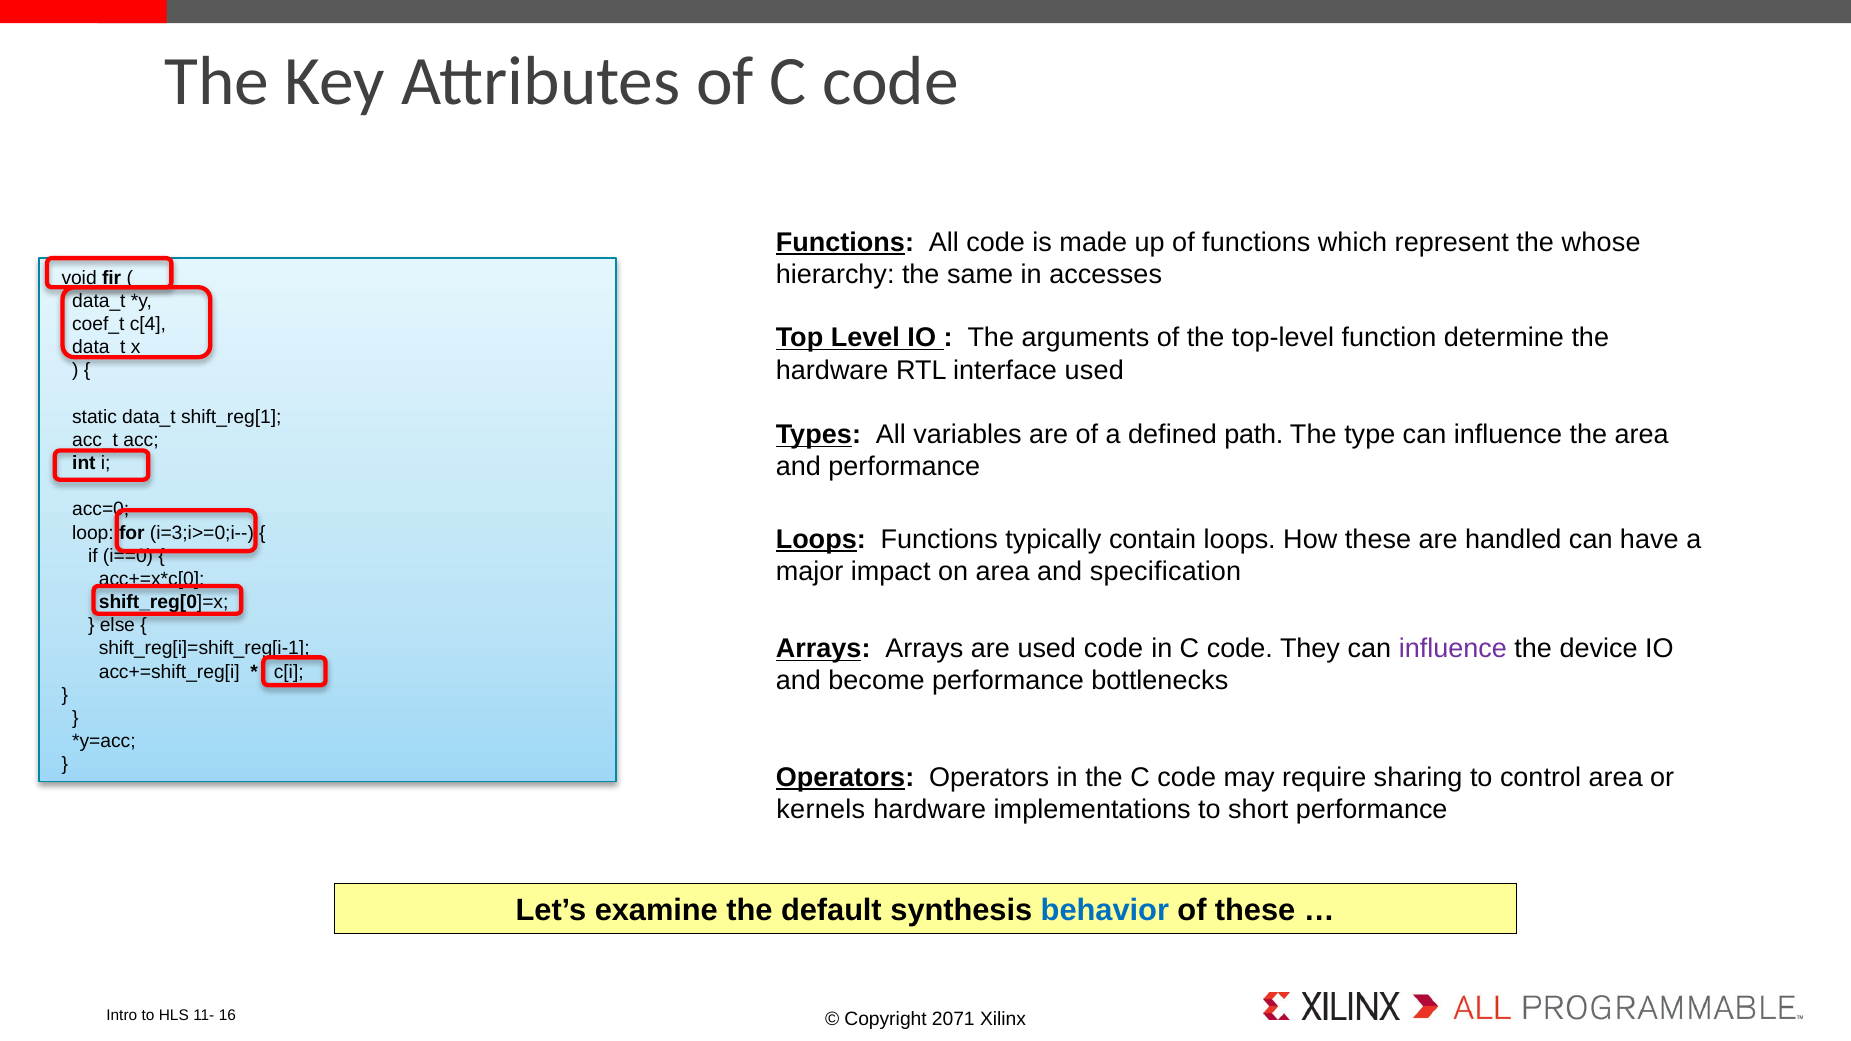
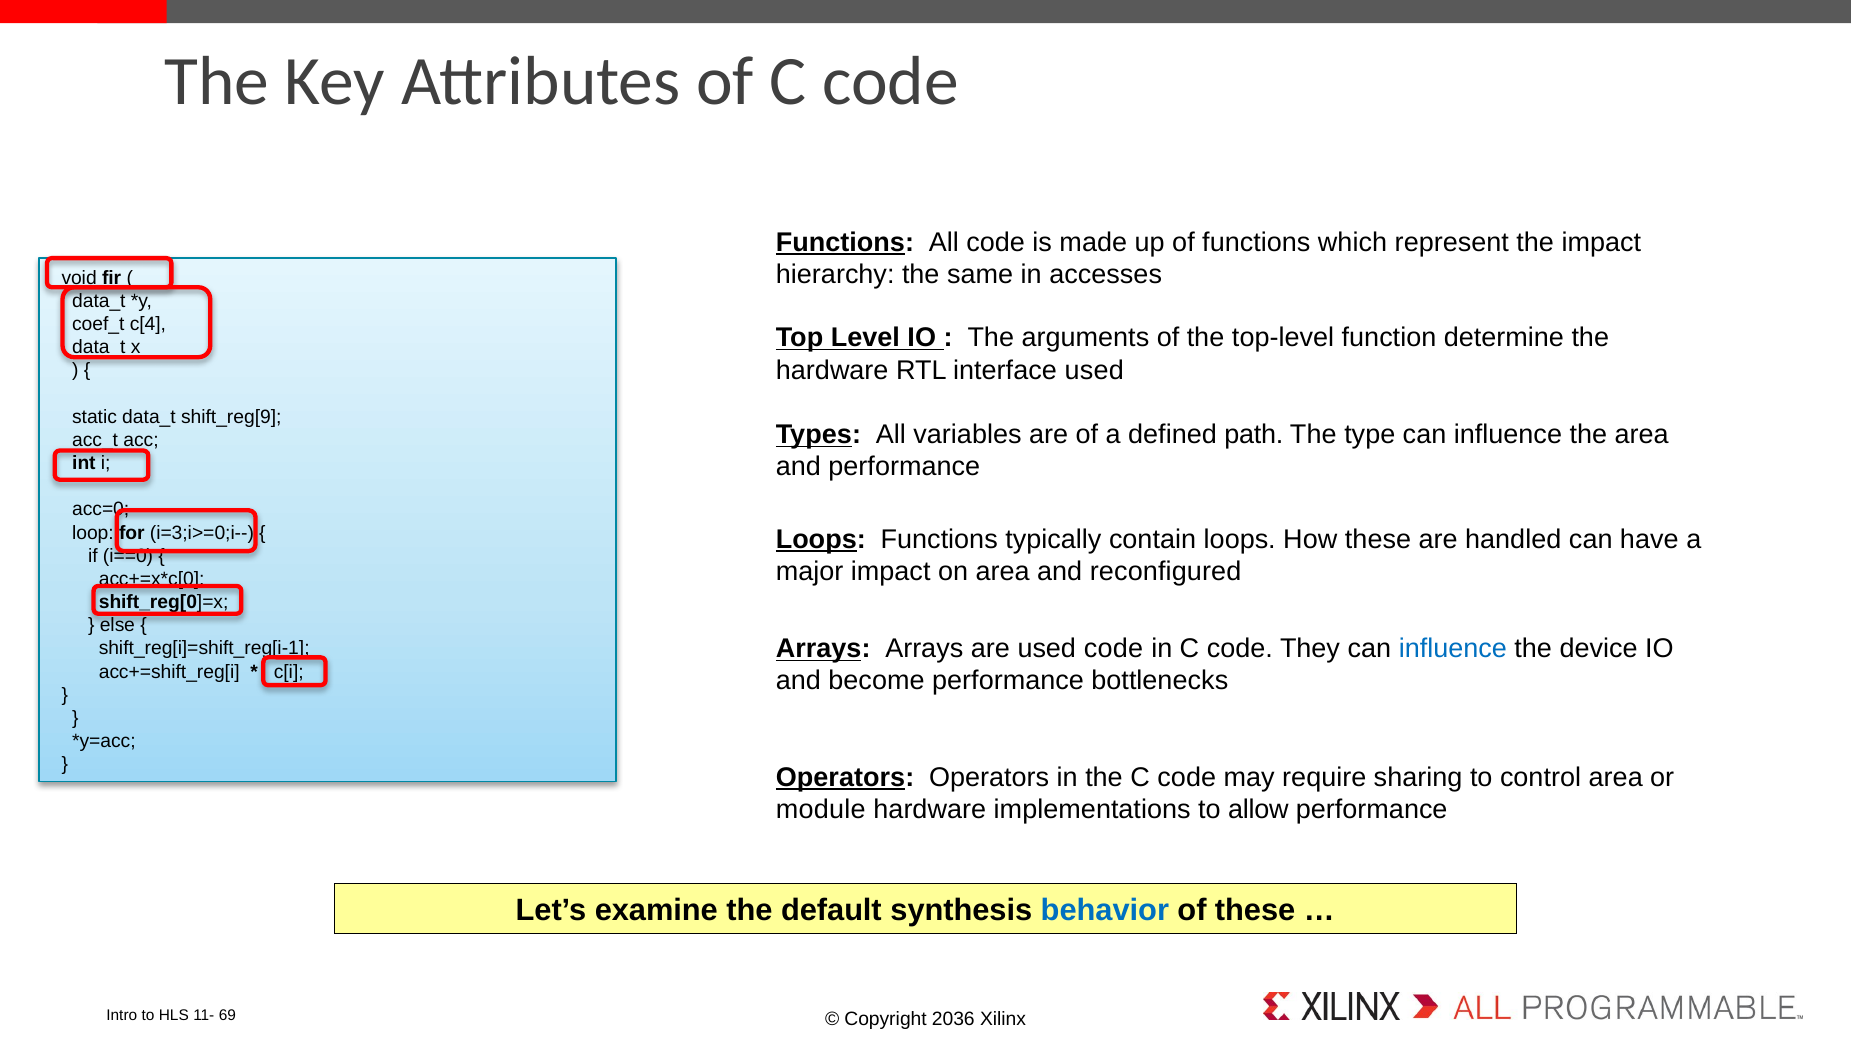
the whose: whose -> impact (1601, 242)
shift_reg[1: shift_reg[1 -> shift_reg[9 (231, 417)
specification: specification -> reconfigured (1166, 572)
influence colour: purple -> blue (1453, 649)
kernels: kernels -> module (821, 810)
short: short -> allow (1258, 810)
16: 16 -> 69 (227, 1016)
2071: 2071 -> 2036 (953, 1019)
